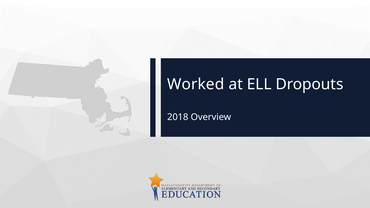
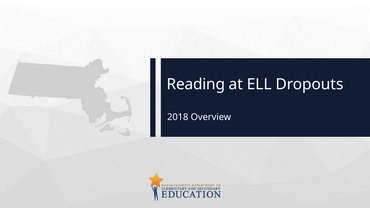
Worked: Worked -> Reading (196, 84)
